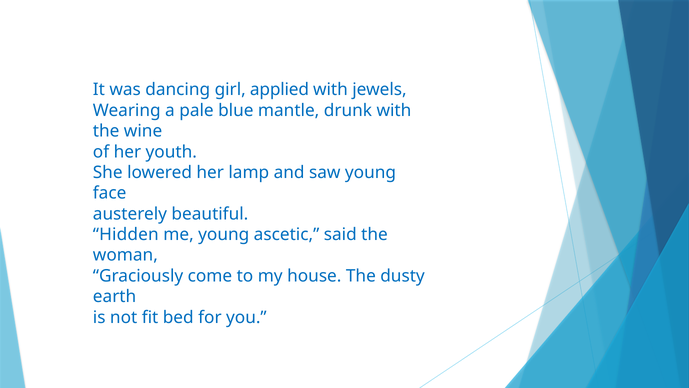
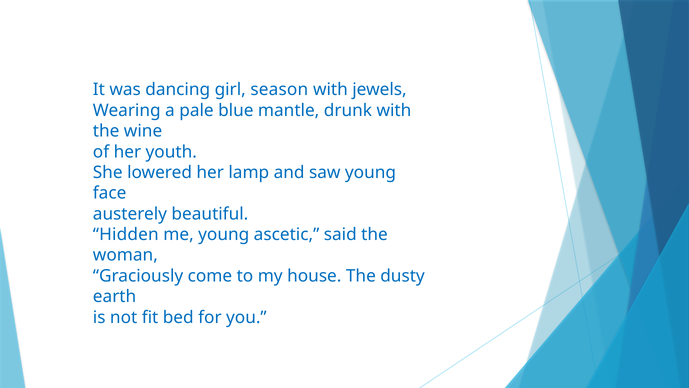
applied: applied -> season (279, 90)
